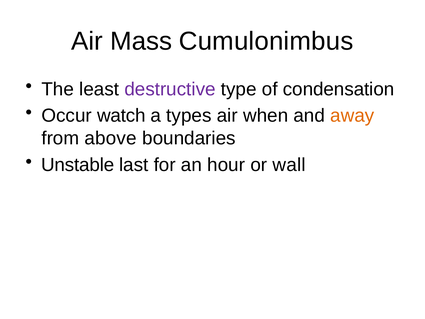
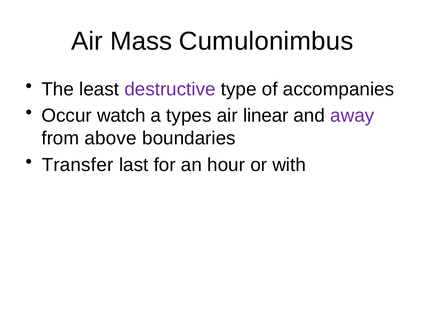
condensation: condensation -> accompanies (339, 89)
when: when -> linear (266, 116)
away colour: orange -> purple (352, 116)
Unstable: Unstable -> Transfer (78, 165)
wall: wall -> with (289, 165)
